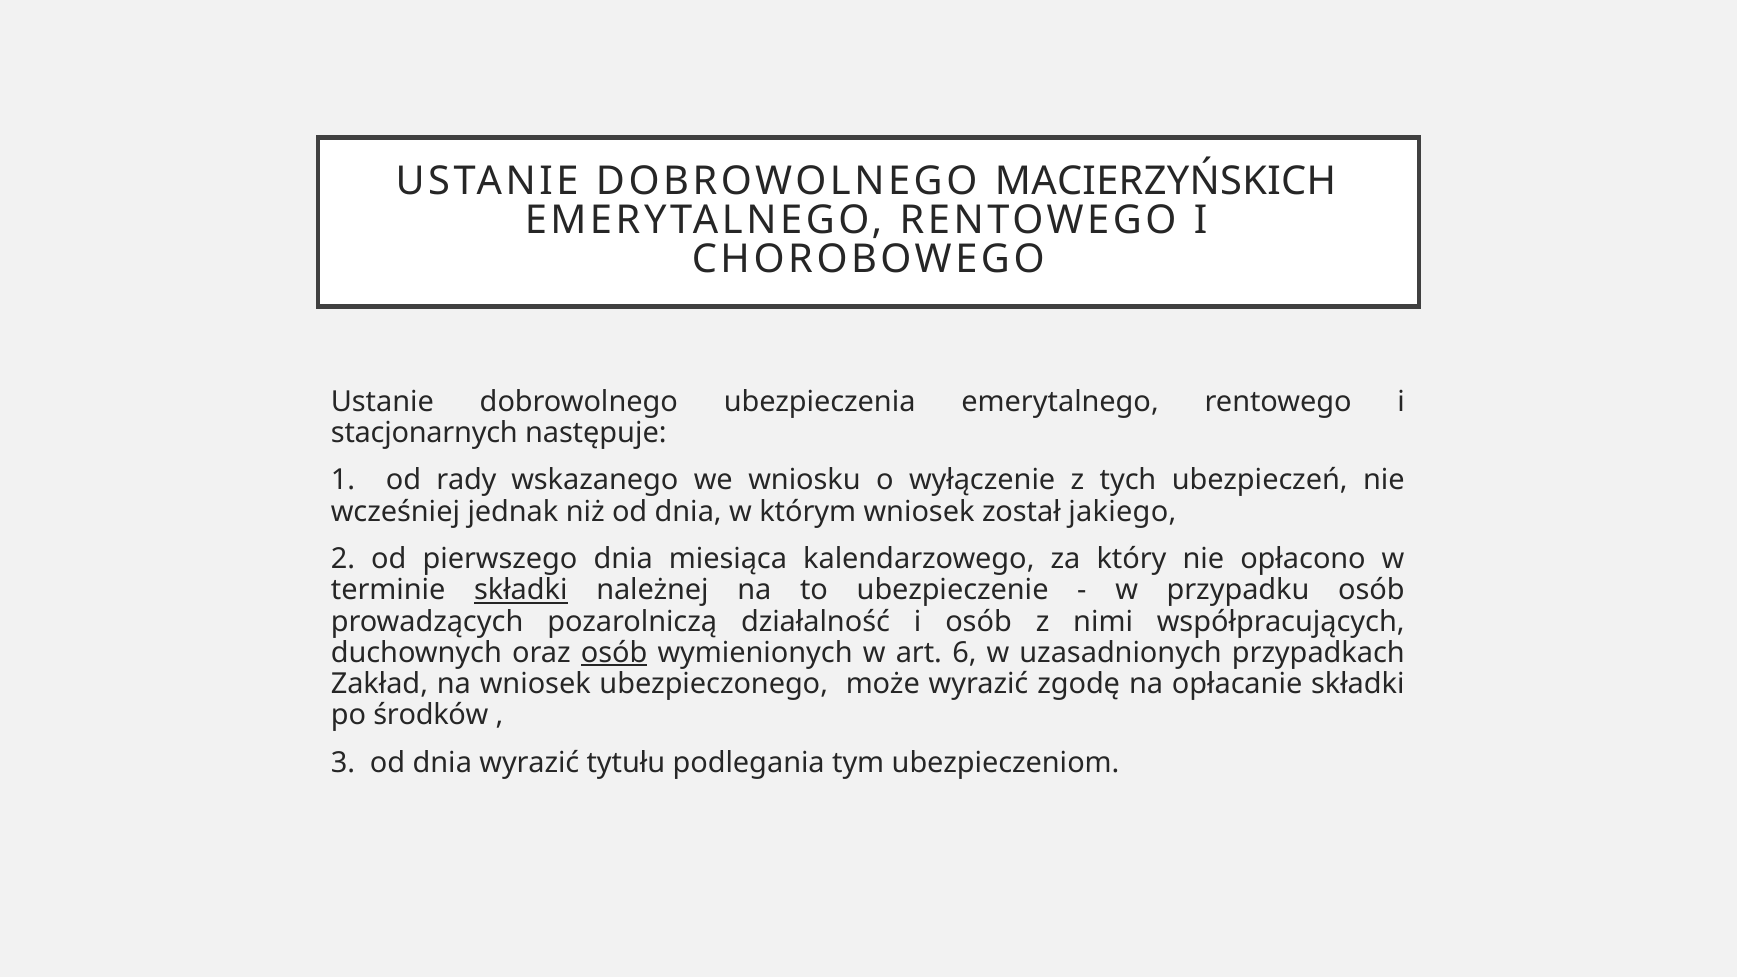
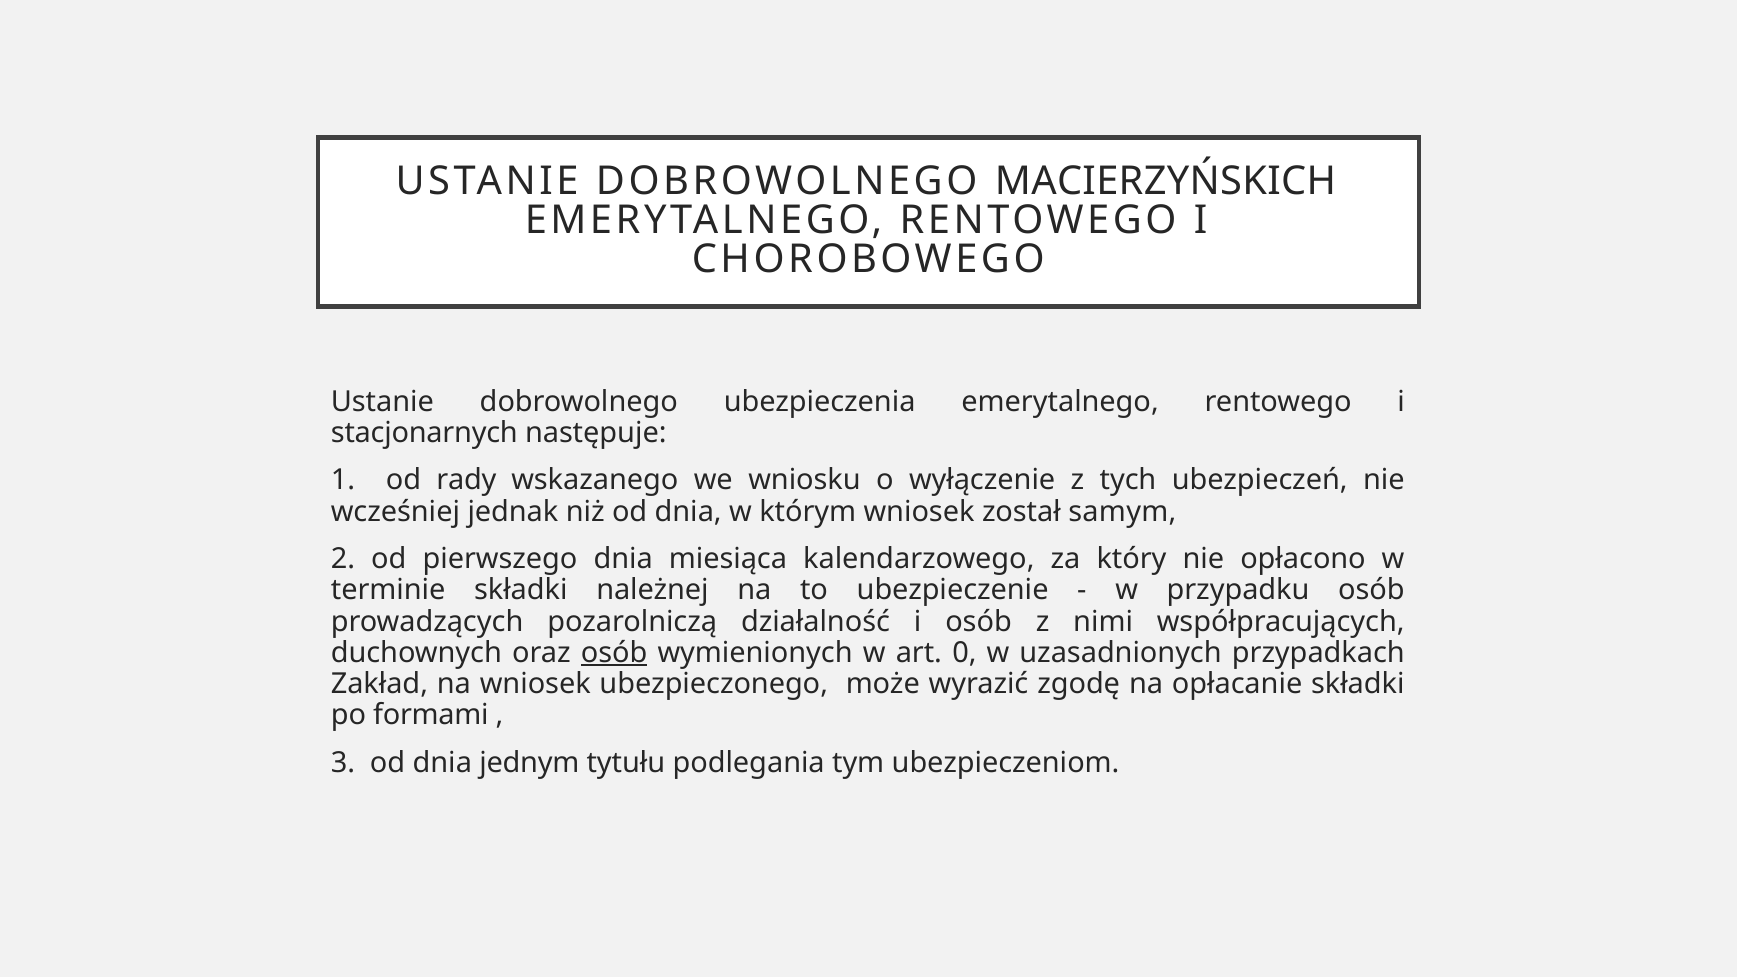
jakiego: jakiego -> samym (1122, 512)
składki underline: present -> none (521, 590)
6: 6 -> 0 (964, 653)
środków: środków -> formami (431, 715)
dnia wyrazić: wyrazić -> jednym (529, 763)
